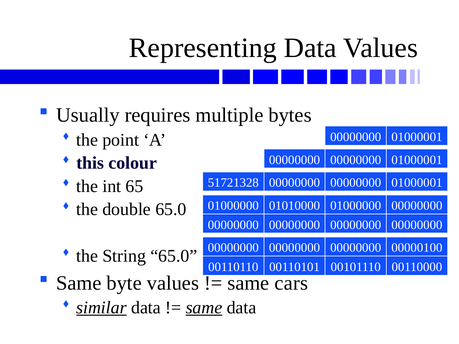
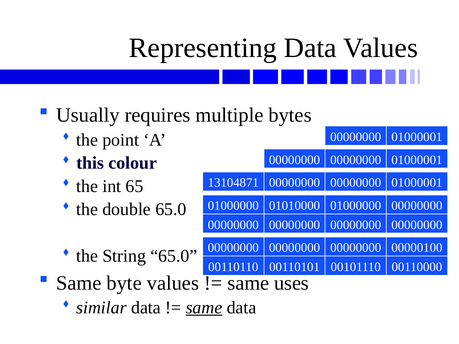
51721328: 51721328 -> 13104871 (233, 183)
cars: cars -> uses (292, 283)
similar underline: present -> none (101, 308)
